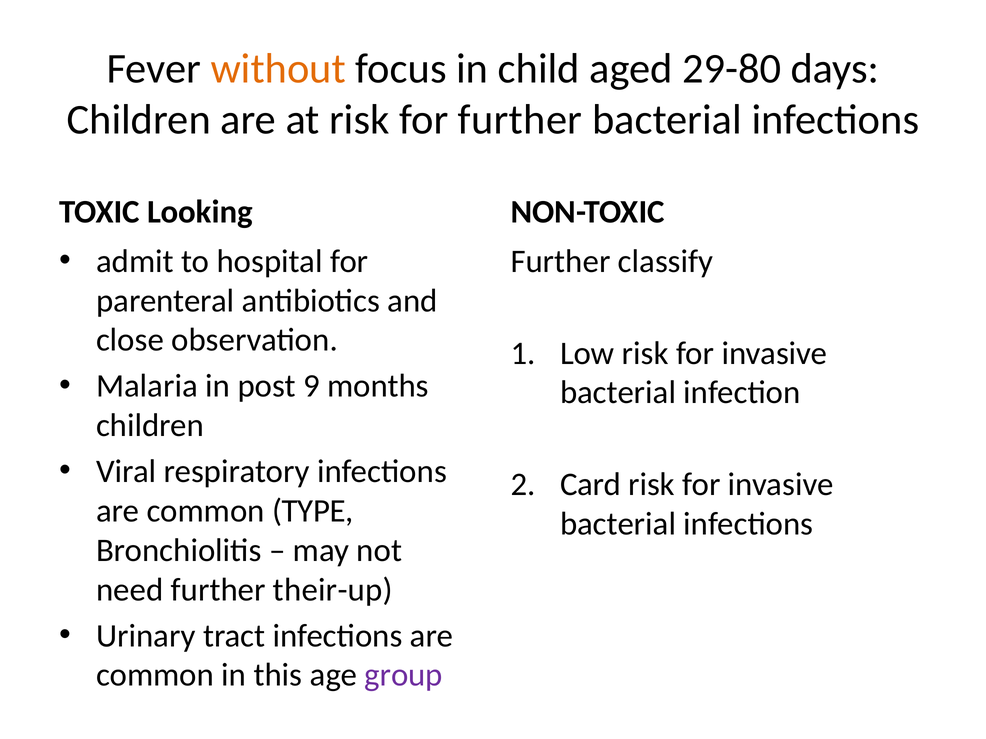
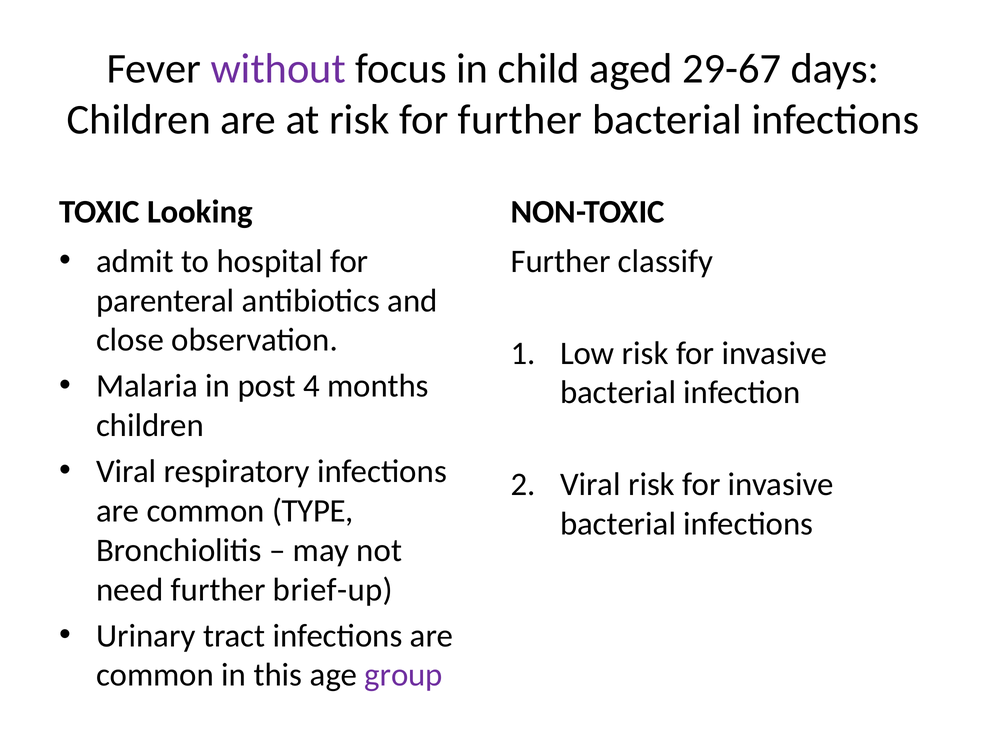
without colour: orange -> purple (278, 69)
29-80: 29-80 -> 29-67 (732, 69)
9: 9 -> 4 (311, 386)
Card: Card -> Viral (590, 485)
their-up: their-up -> brief-up (333, 590)
